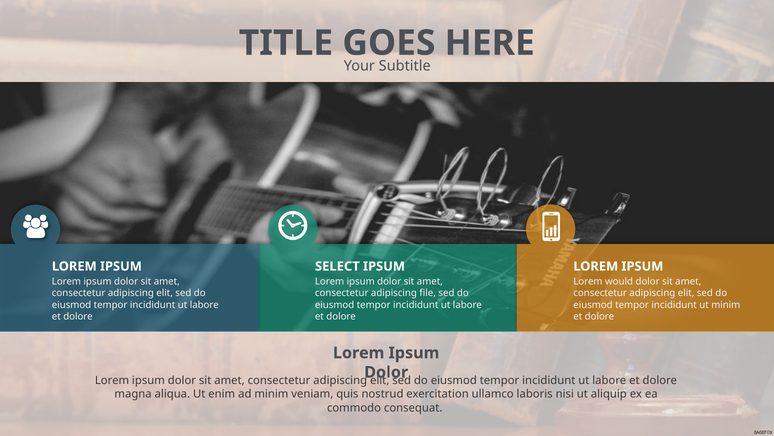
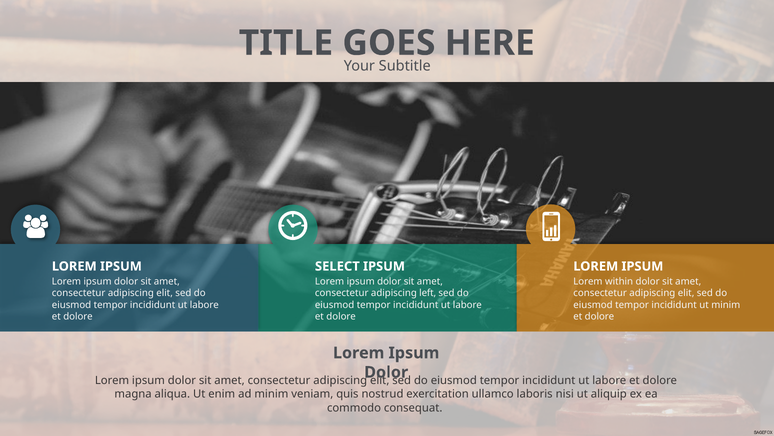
would: would -> within (619, 281)
file: file -> left (428, 293)
